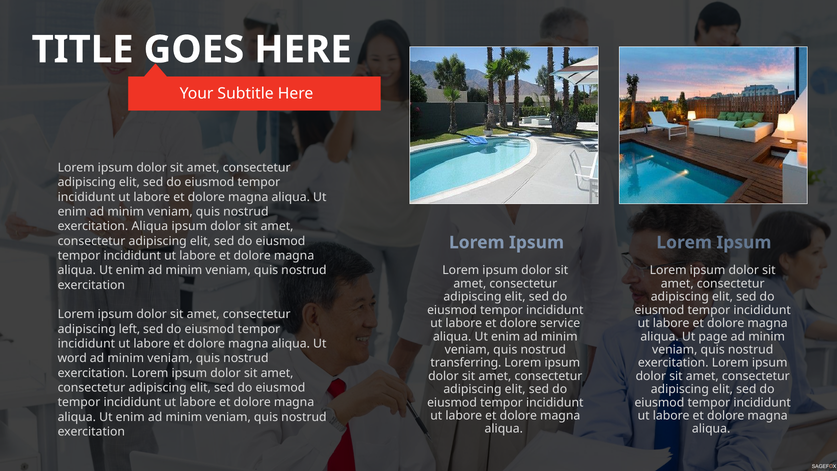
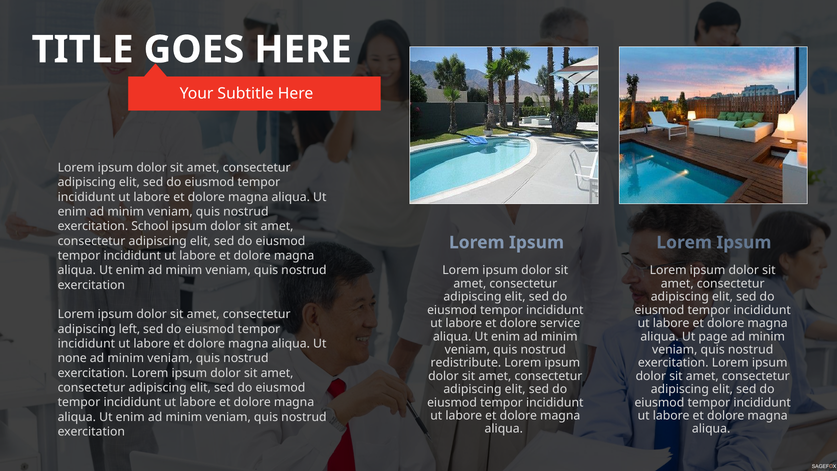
exercitation Aliqua: Aliqua -> School (150, 226)
word: word -> none (72, 358)
transferring: transferring -> redistribute (466, 363)
